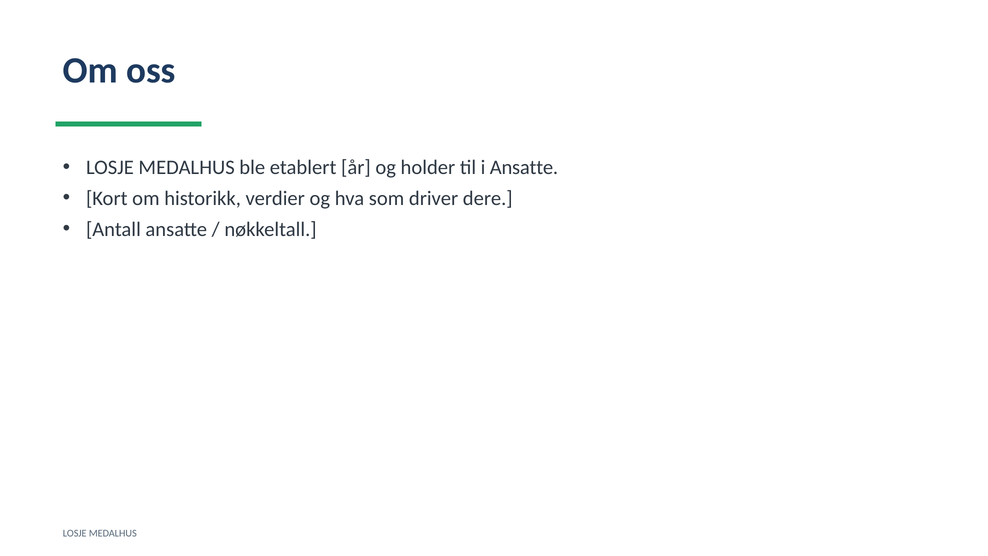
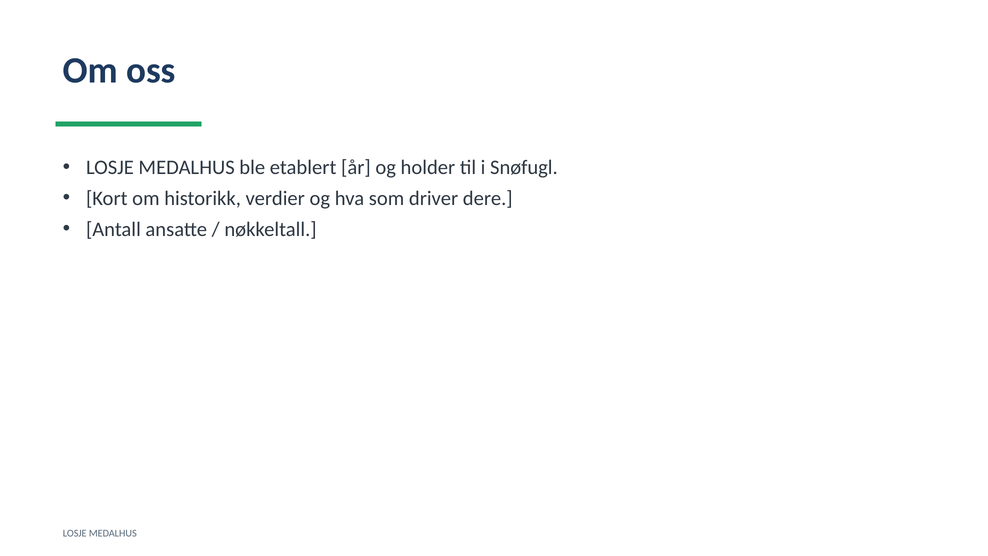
i Ansatte: Ansatte -> Snøfugl (524, 167)
